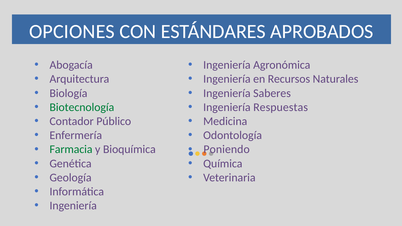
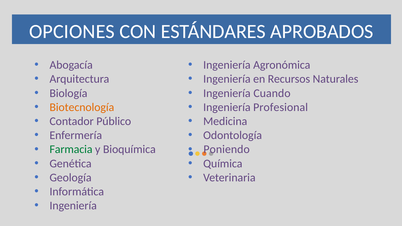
Saberes: Saberes -> Cuando (272, 93)
Biotecnología colour: green -> orange (82, 107)
Respuestas: Respuestas -> Profesional (281, 107)
